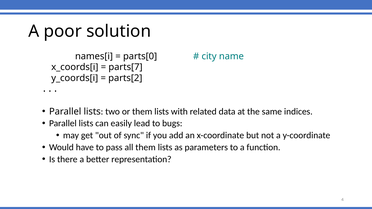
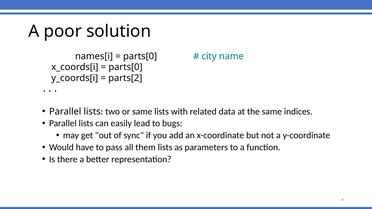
parts[7: parts[7 -> parts[0 (126, 67)
or them: them -> same (142, 112)
